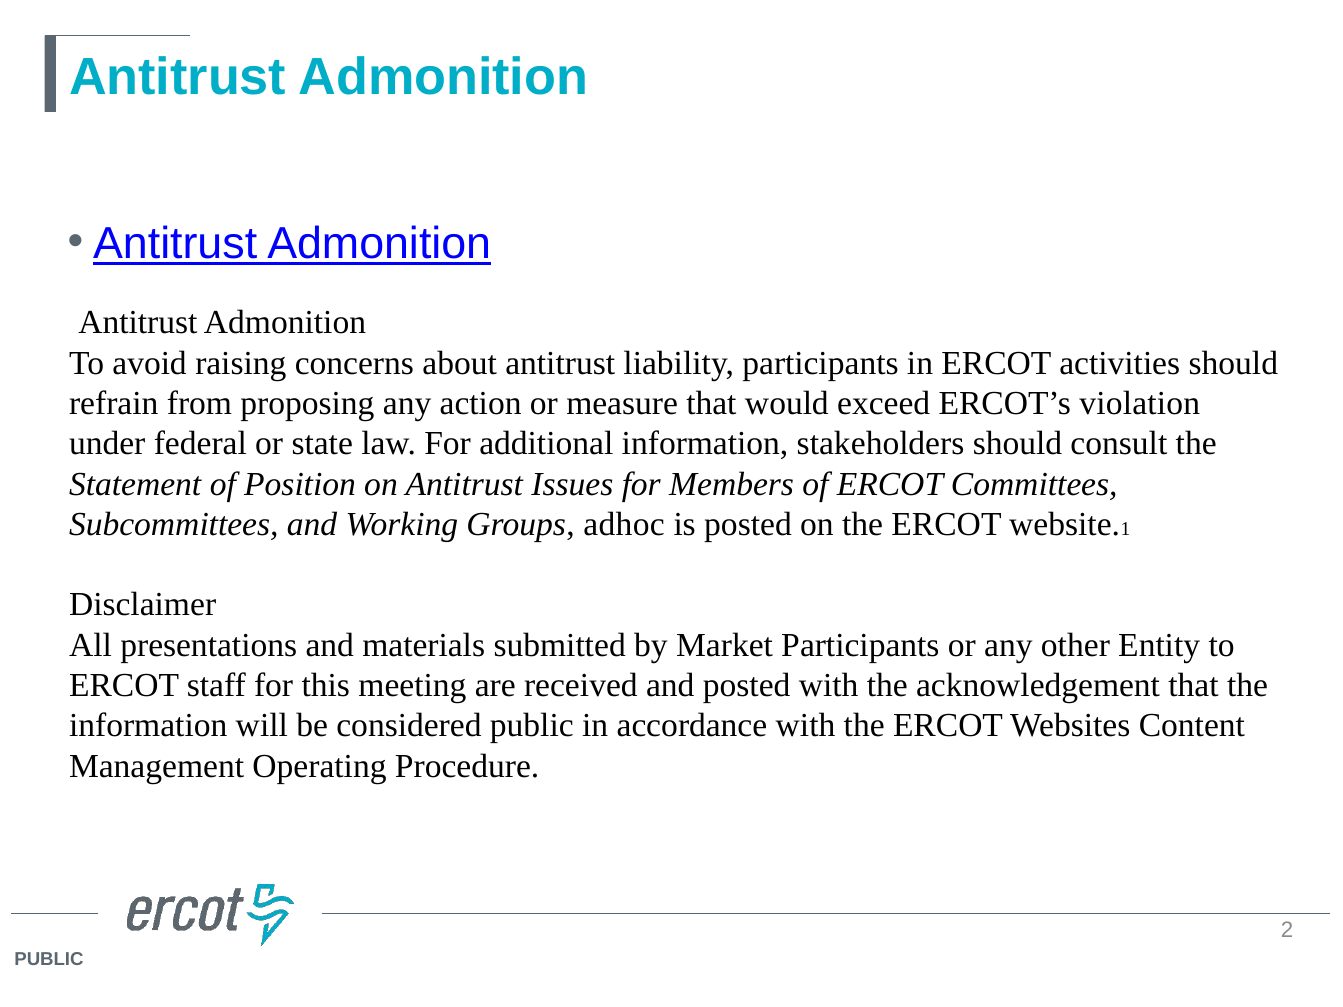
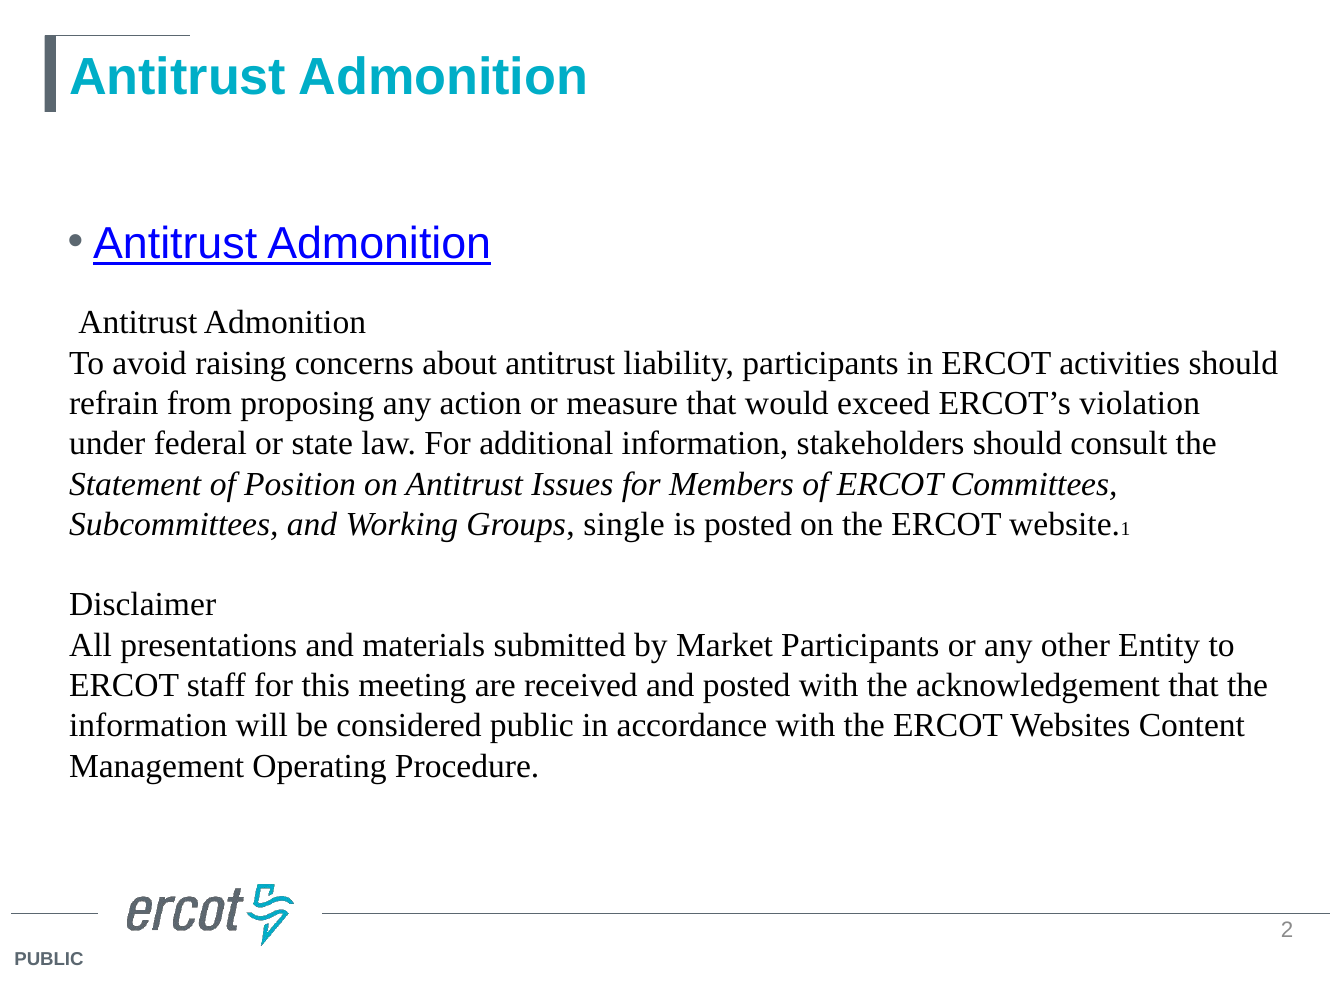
adhoc: adhoc -> single (624, 524)
